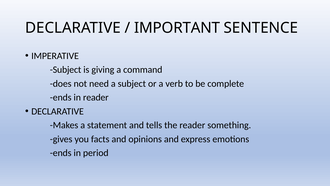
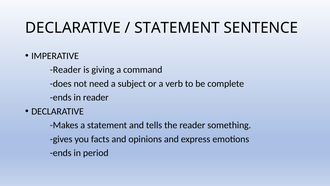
IMPORTANT: IMPORTANT -> STATEMENT (177, 28)
Subject: Subject -> Reader (65, 70)
